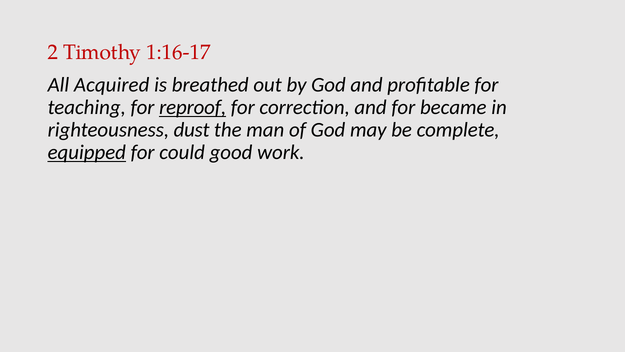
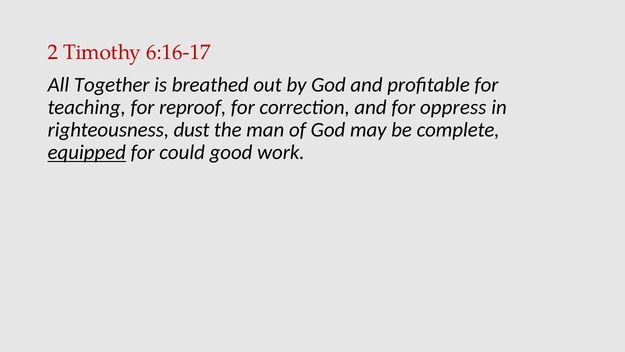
1:16-17: 1:16-17 -> 6:16-17 (178, 53)
Acquired: Acquired -> Together (112, 85)
reproof underline: present -> none (193, 107)
became: became -> oppress (453, 107)
